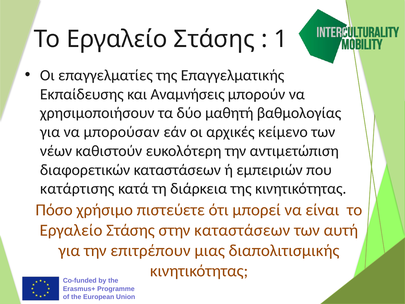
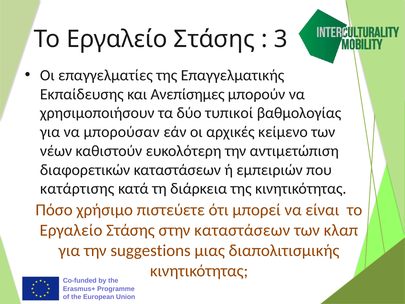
1: 1 -> 3 (281, 39)
Αναμνήσεις: Αναμνήσεις -> Ανεπίσημες (188, 94)
μαθητή: μαθητή -> τυπικοί (229, 113)
αυτή: αυτή -> κλαπ (341, 230)
επιτρέπουν: επιτρέπουν -> suggestions (151, 250)
